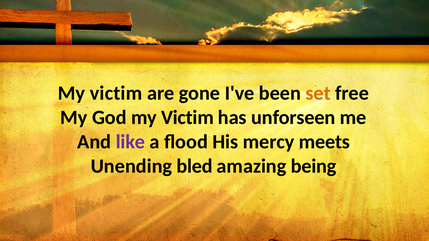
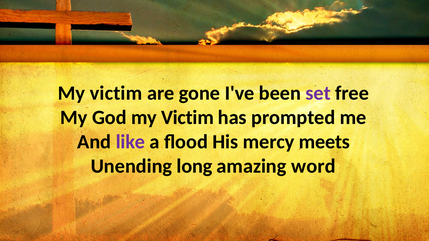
set colour: orange -> purple (318, 93)
unforseen: unforseen -> prompted (293, 118)
bled: bled -> long (194, 166)
being: being -> word (313, 166)
